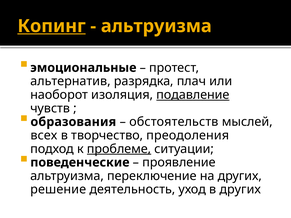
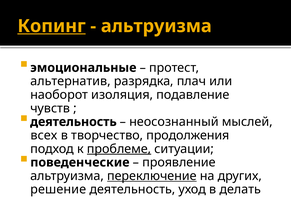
подавление underline: present -> none (193, 95)
образования: образования -> деятельность (73, 122)
обстоятельств: обстоятельств -> неосознанный (174, 122)
преодоления: преодоления -> продолжения (188, 136)
переключение underline: none -> present (152, 176)
в других: других -> делать (240, 190)
